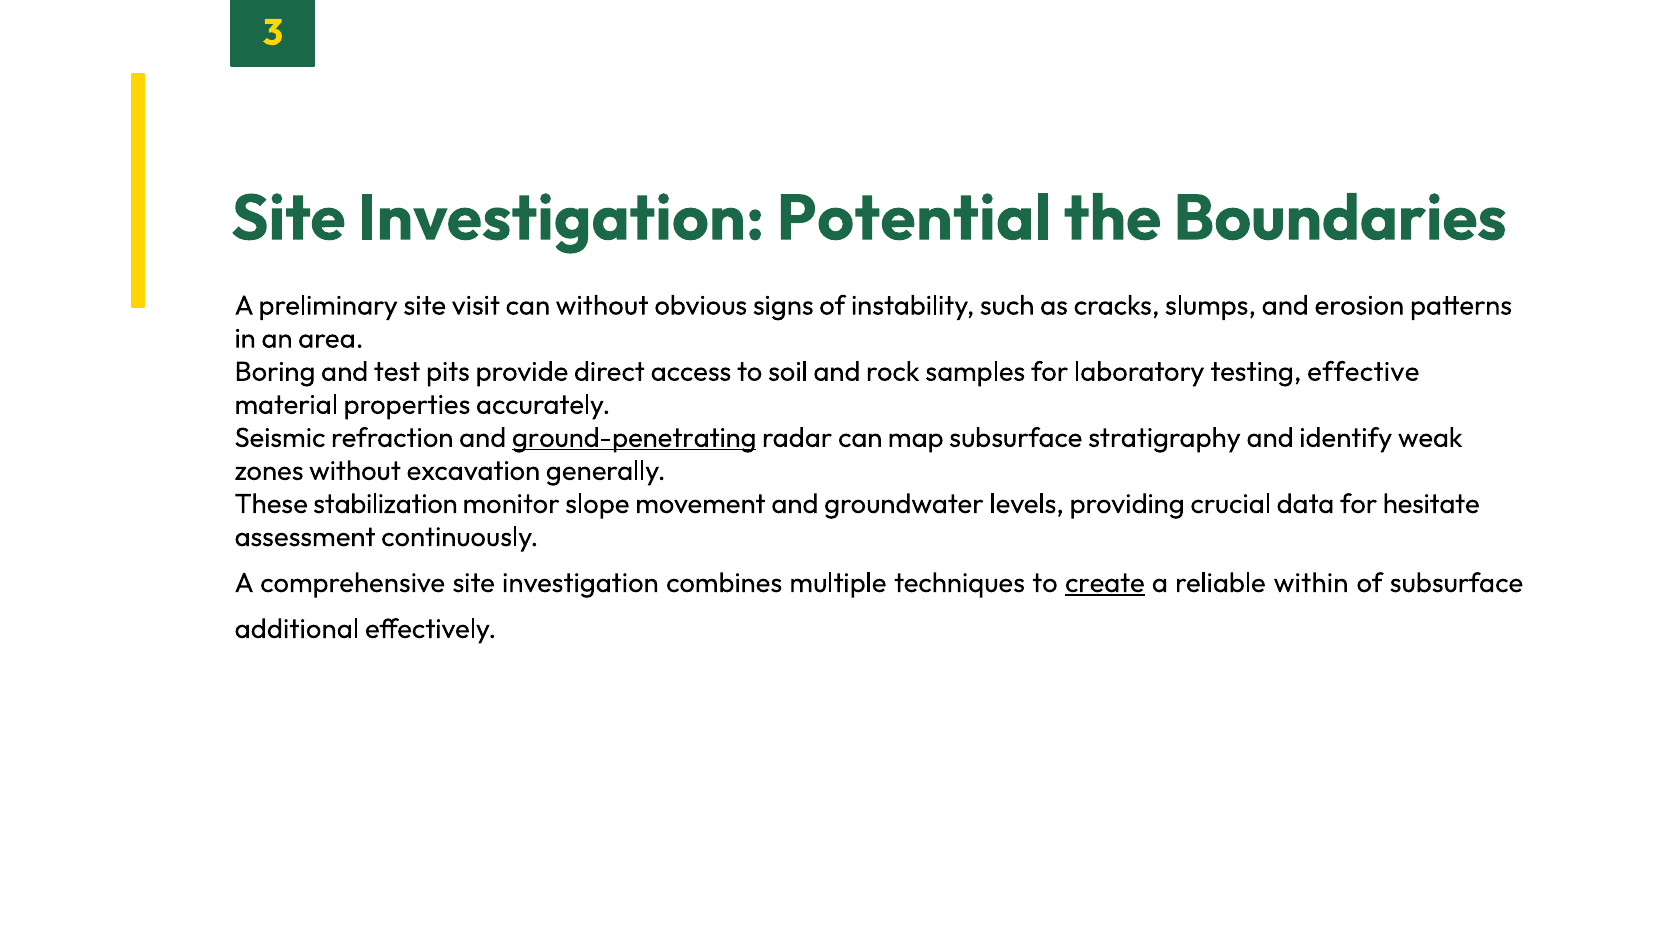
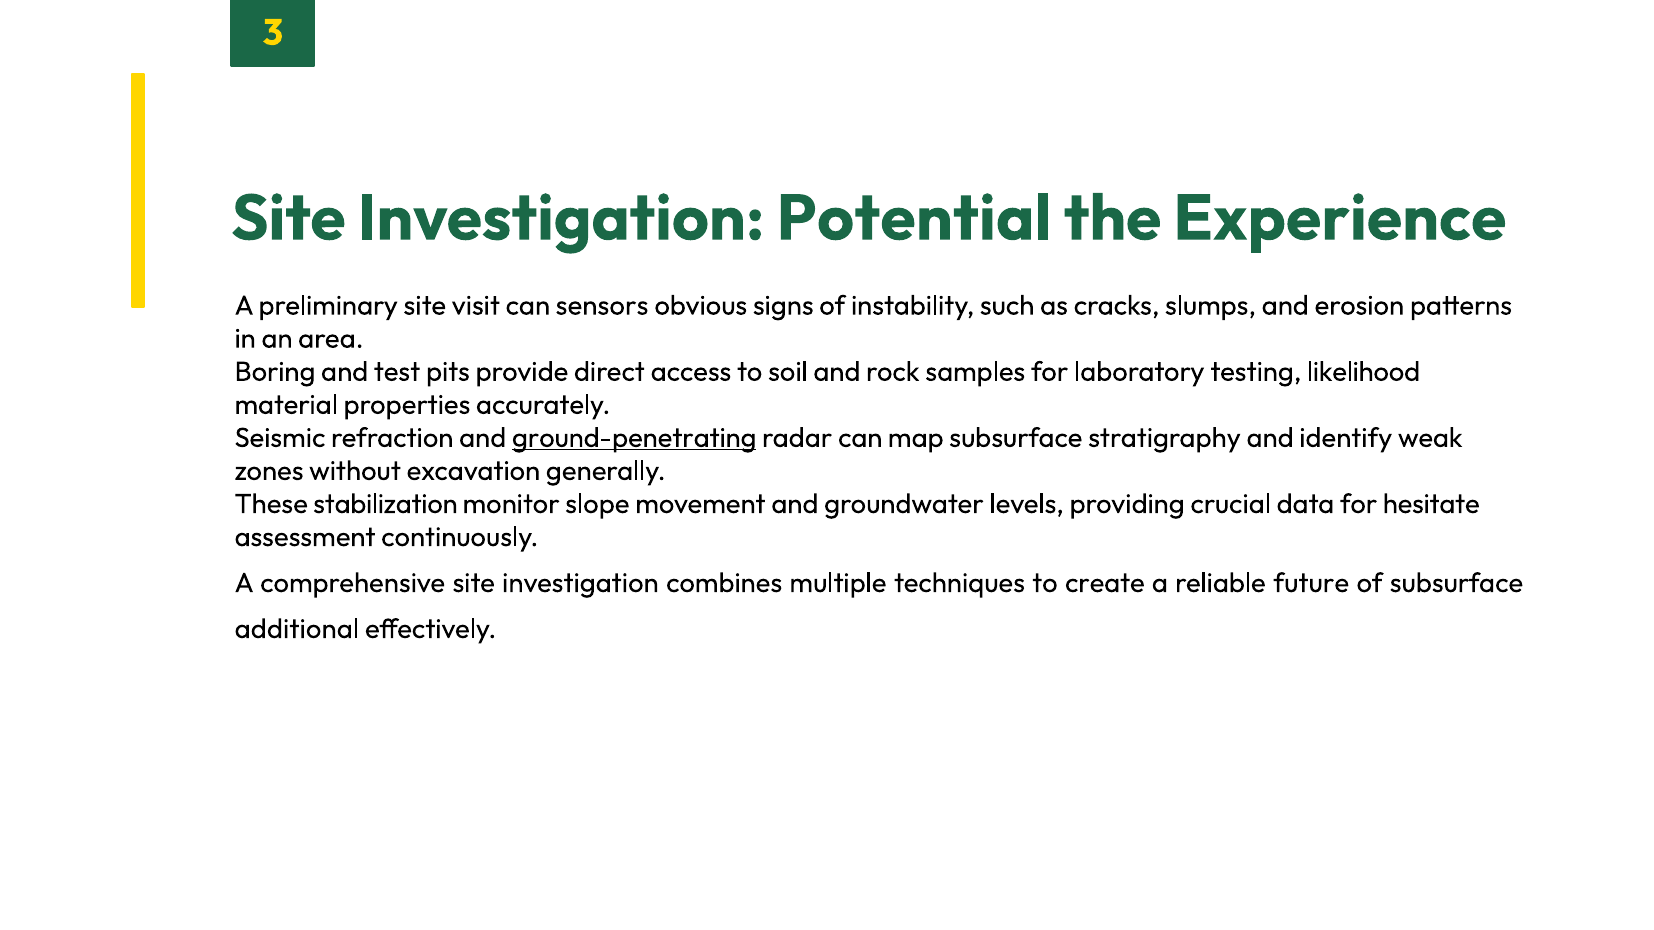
Boundaries: Boundaries -> Experience (1340, 218)
can without: without -> sensors (602, 306)
effective: effective -> likelihood (1364, 372)
create underline: present -> none (1105, 583)
within: within -> future (1311, 583)
